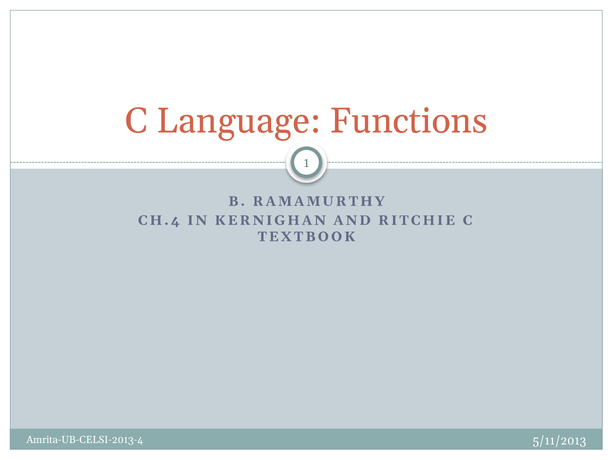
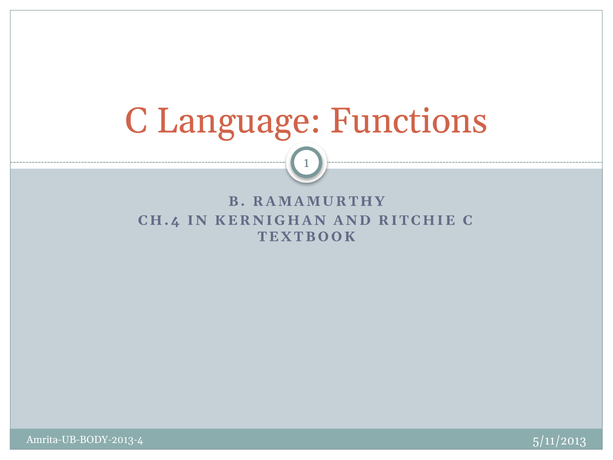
Amrita-UB-CELSI-2013-4: Amrita-UB-CELSI-2013-4 -> Amrita-UB-BODY-2013-4 (85, 440)
